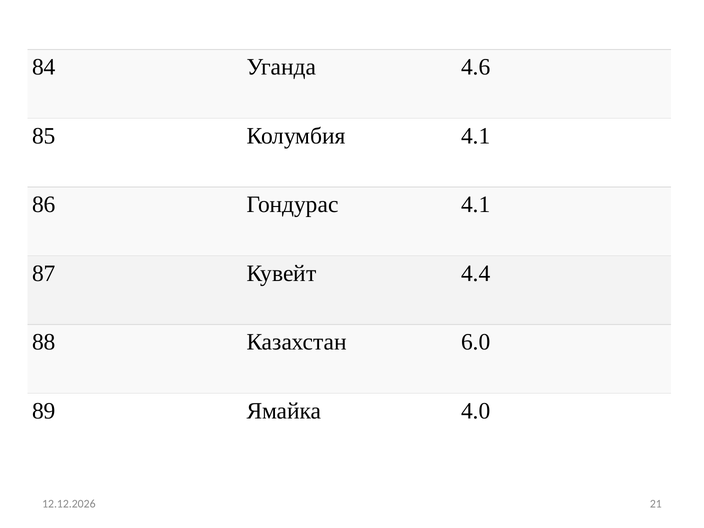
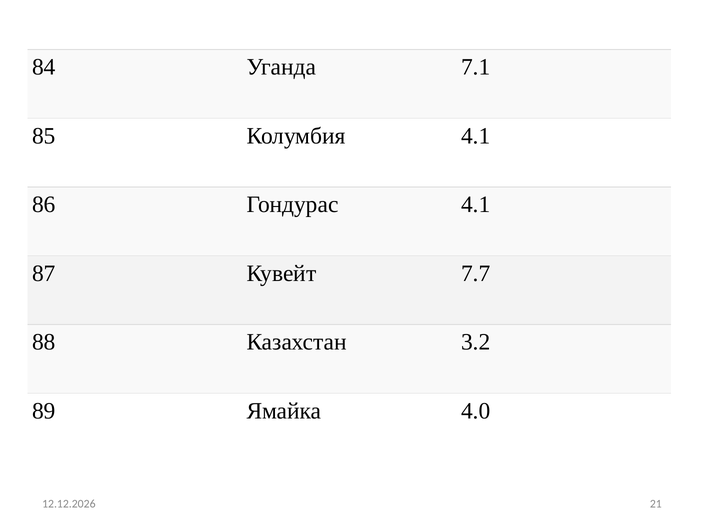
4.6: 4.6 -> 7.1 (476, 67)
4.4: 4.4 -> 7.7 (476, 273)
6.0: 6.0 -> 3.2 (476, 342)
